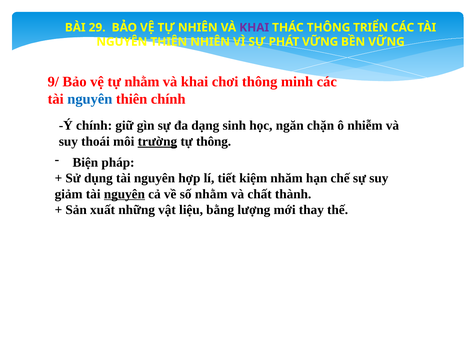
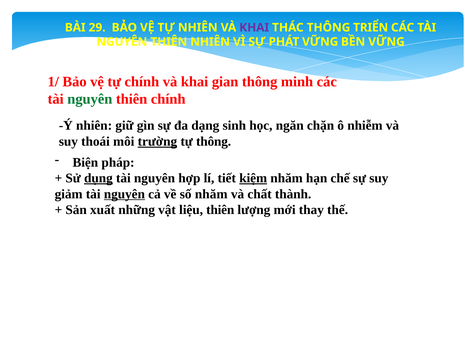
9/: 9/ -> 1/ (53, 82)
tự nhằm: nhằm -> chính (142, 82)
chơi: chơi -> gian (225, 82)
nguyên colour: blue -> green (90, 99)
Ý chính: chính -> nhiên (94, 126)
dụng underline: none -> present (98, 178)
kiệm underline: none -> present (253, 178)
số nhằm: nhằm -> nhăm (211, 194)
liệu bằng: bằng -> thiên (220, 210)
